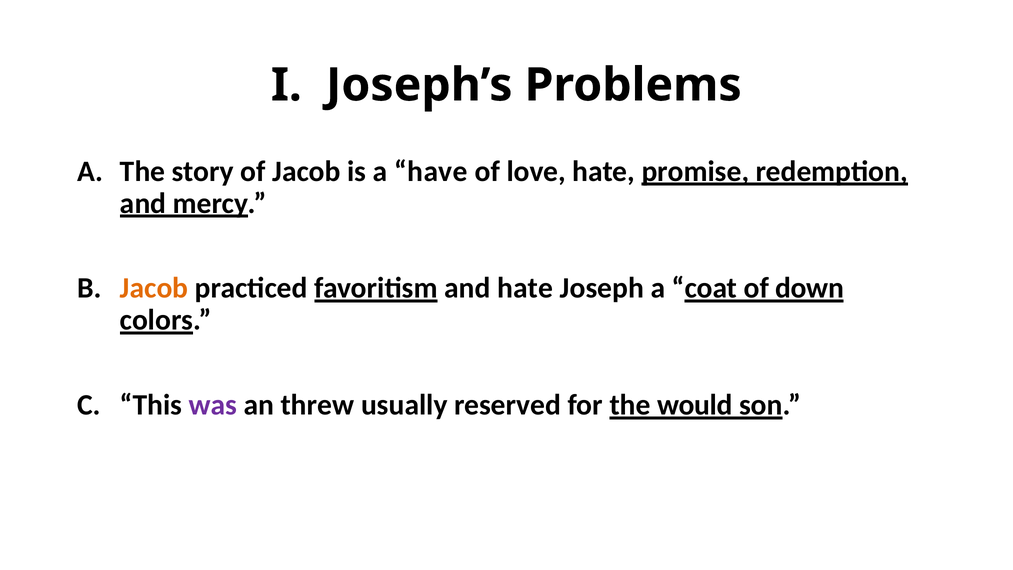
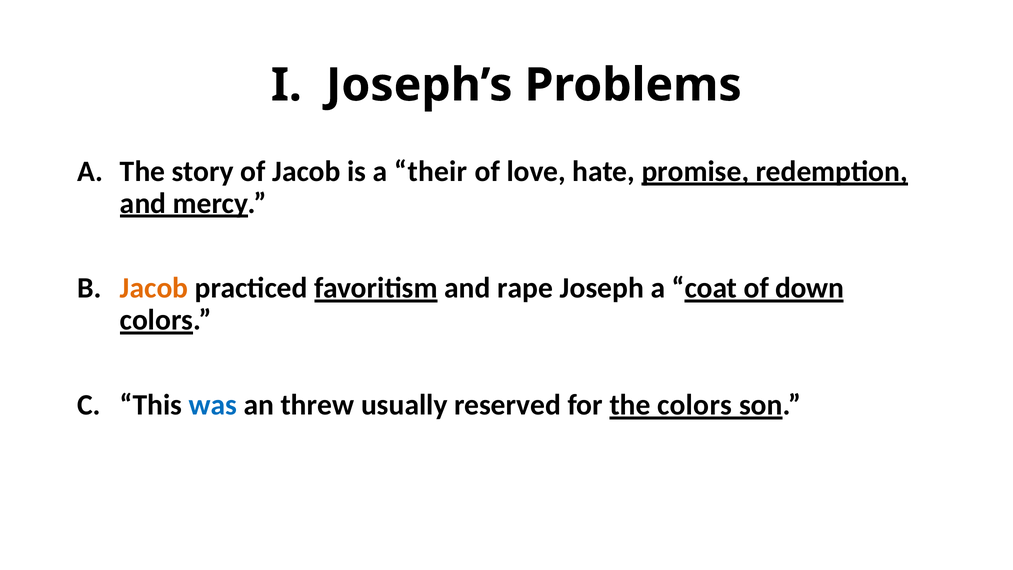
have: have -> their (431, 171)
and hate: hate -> rape (525, 288)
was colour: purple -> blue (213, 405)
the would: would -> colors (695, 405)
